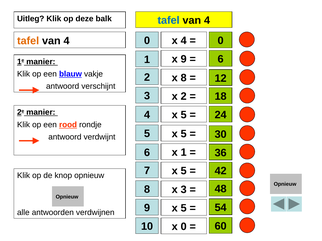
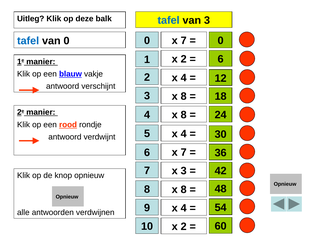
4: 4 -> 3 (207, 21)
4: 4 -> 7 (184, 41)
tafel colour: orange -> blue (28, 41)
4: 4 -> 0 (67, 41)
9: 9 -> 2 (184, 59)
8: 8 -> 4 (184, 78)
2: 2 -> 8 (184, 97)
5: 5 -> 8 (184, 115)
5: 5 -> 4 (184, 134)
1: 1 -> 7 (184, 153)
5: 5 -> 3 (184, 171)
3: 3 -> 8 (184, 190)
5: 5 -> 4 (184, 209)
0: 0 -> 2 (184, 227)
